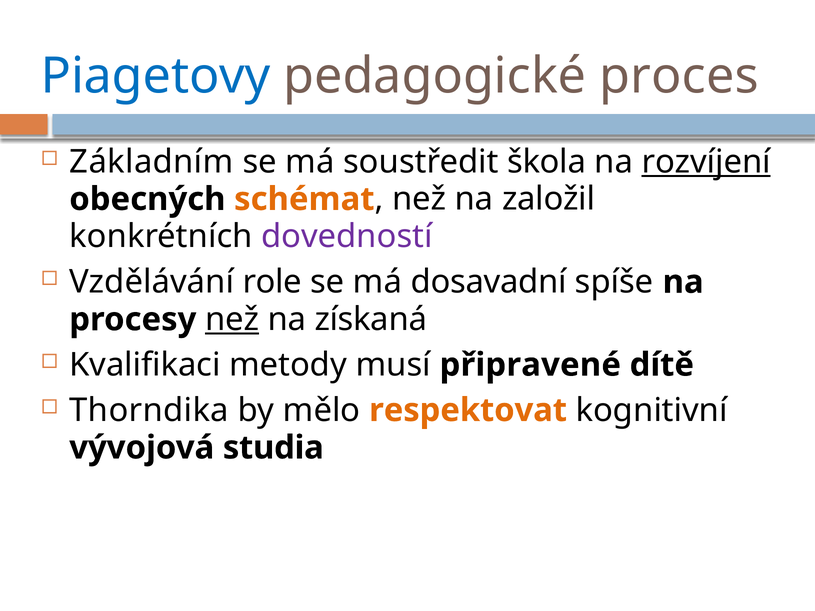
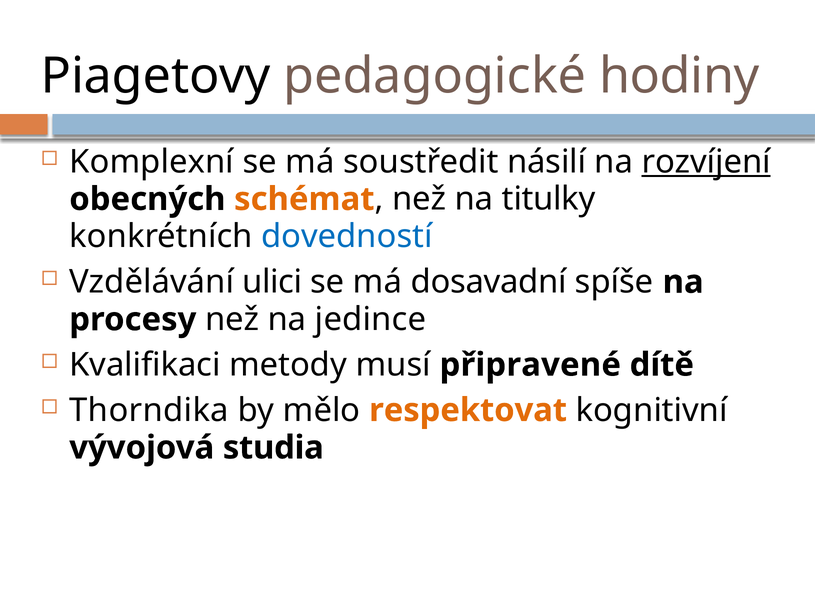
Piagetovy colour: blue -> black (156, 76)
proces: proces -> hodiny (679, 76)
Základním: Základním -> Komplexní (152, 162)
škola: škola -> násilí (547, 162)
založil: založil -> titulky (549, 199)
dovedností colour: purple -> blue (347, 237)
role: role -> ulici (272, 282)
než underline: present -> none (232, 320)
získaná: získaná -> jedince (370, 320)
